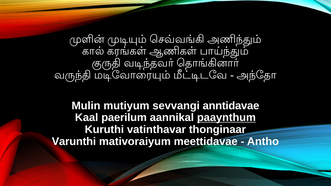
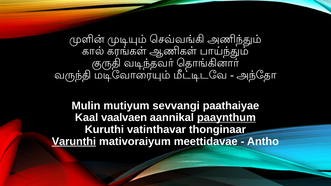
anntidavae: anntidavae -> paathaiyae (231, 106)
paerilum: paerilum -> vaalvaen (124, 118)
Varunthi underline: none -> present (74, 142)
